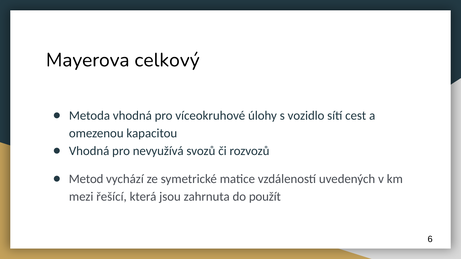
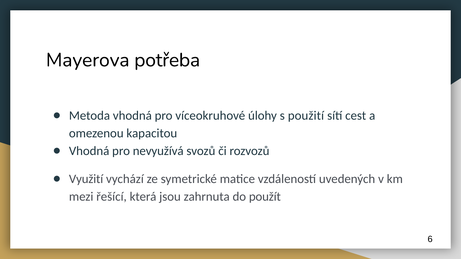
celkový: celkový -> potřeba (167, 60)
vozidlo: vozidlo -> použití (306, 116)
Metod: Metod -> Využití (86, 179)
